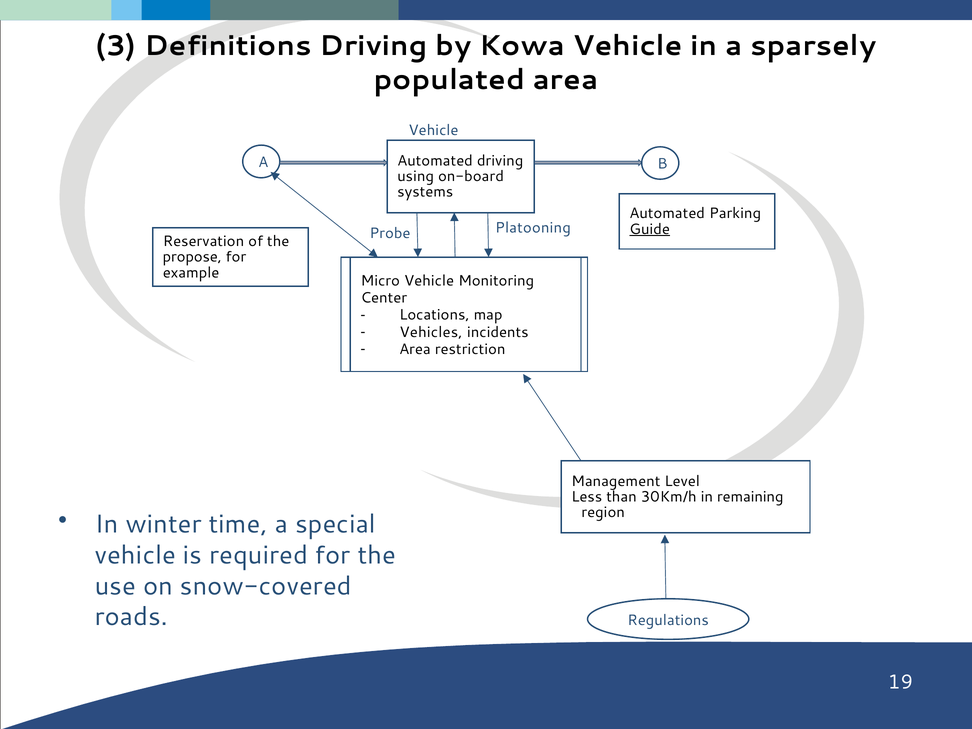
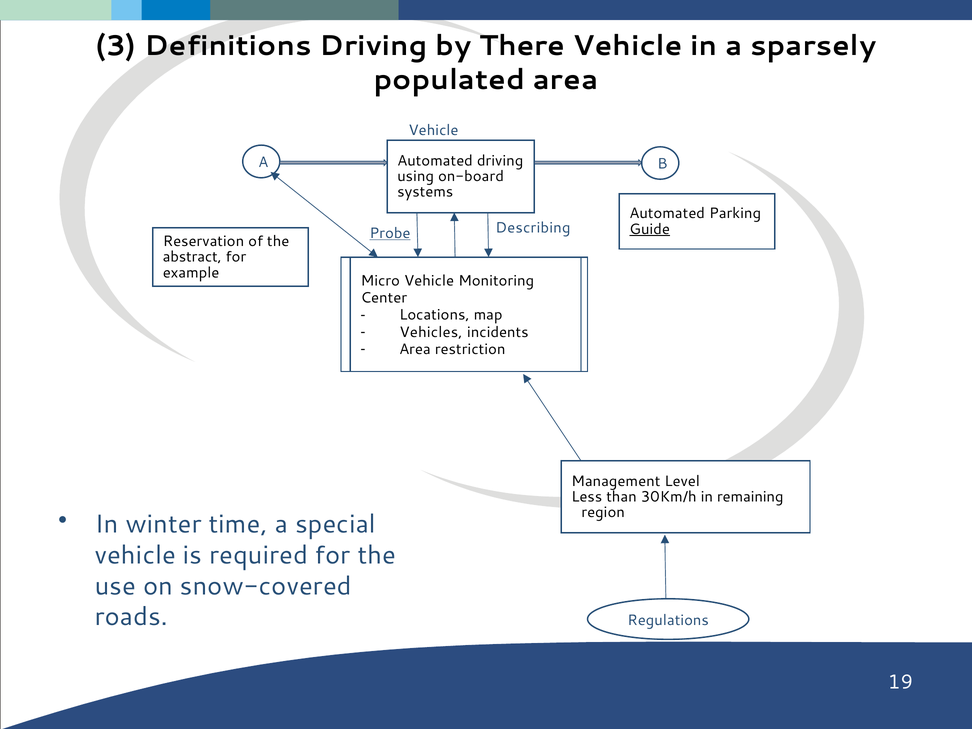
Kowa: Kowa -> There (522, 46)
Platooning: Platooning -> Describing (533, 228)
Probe underline: none -> present (390, 233)
propose: propose -> abstract (192, 257)
